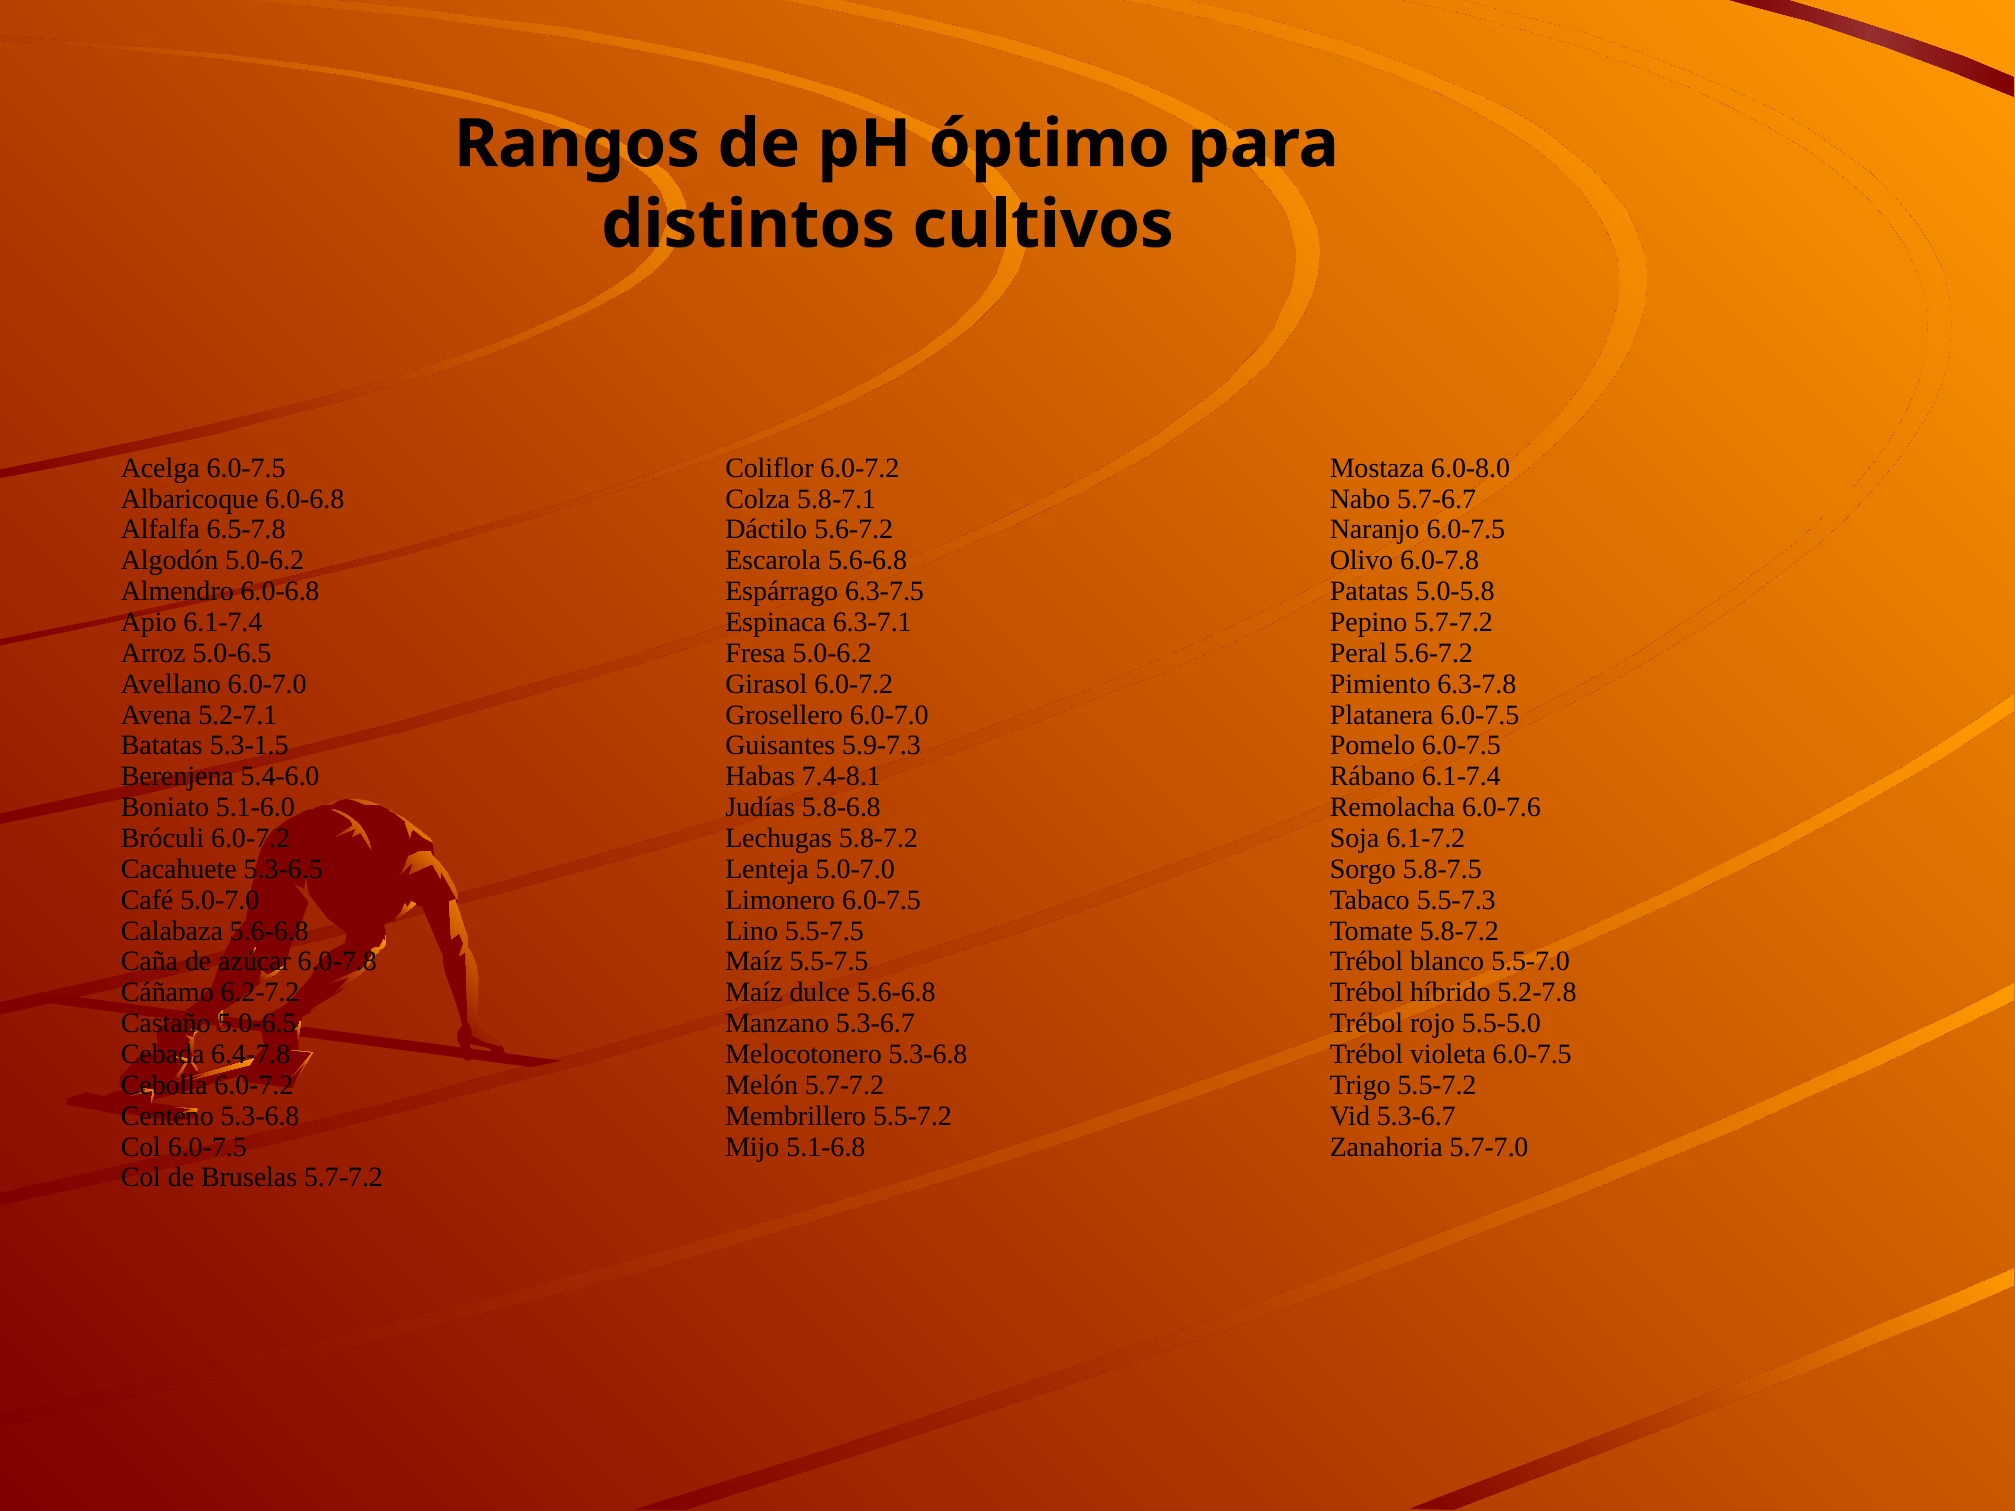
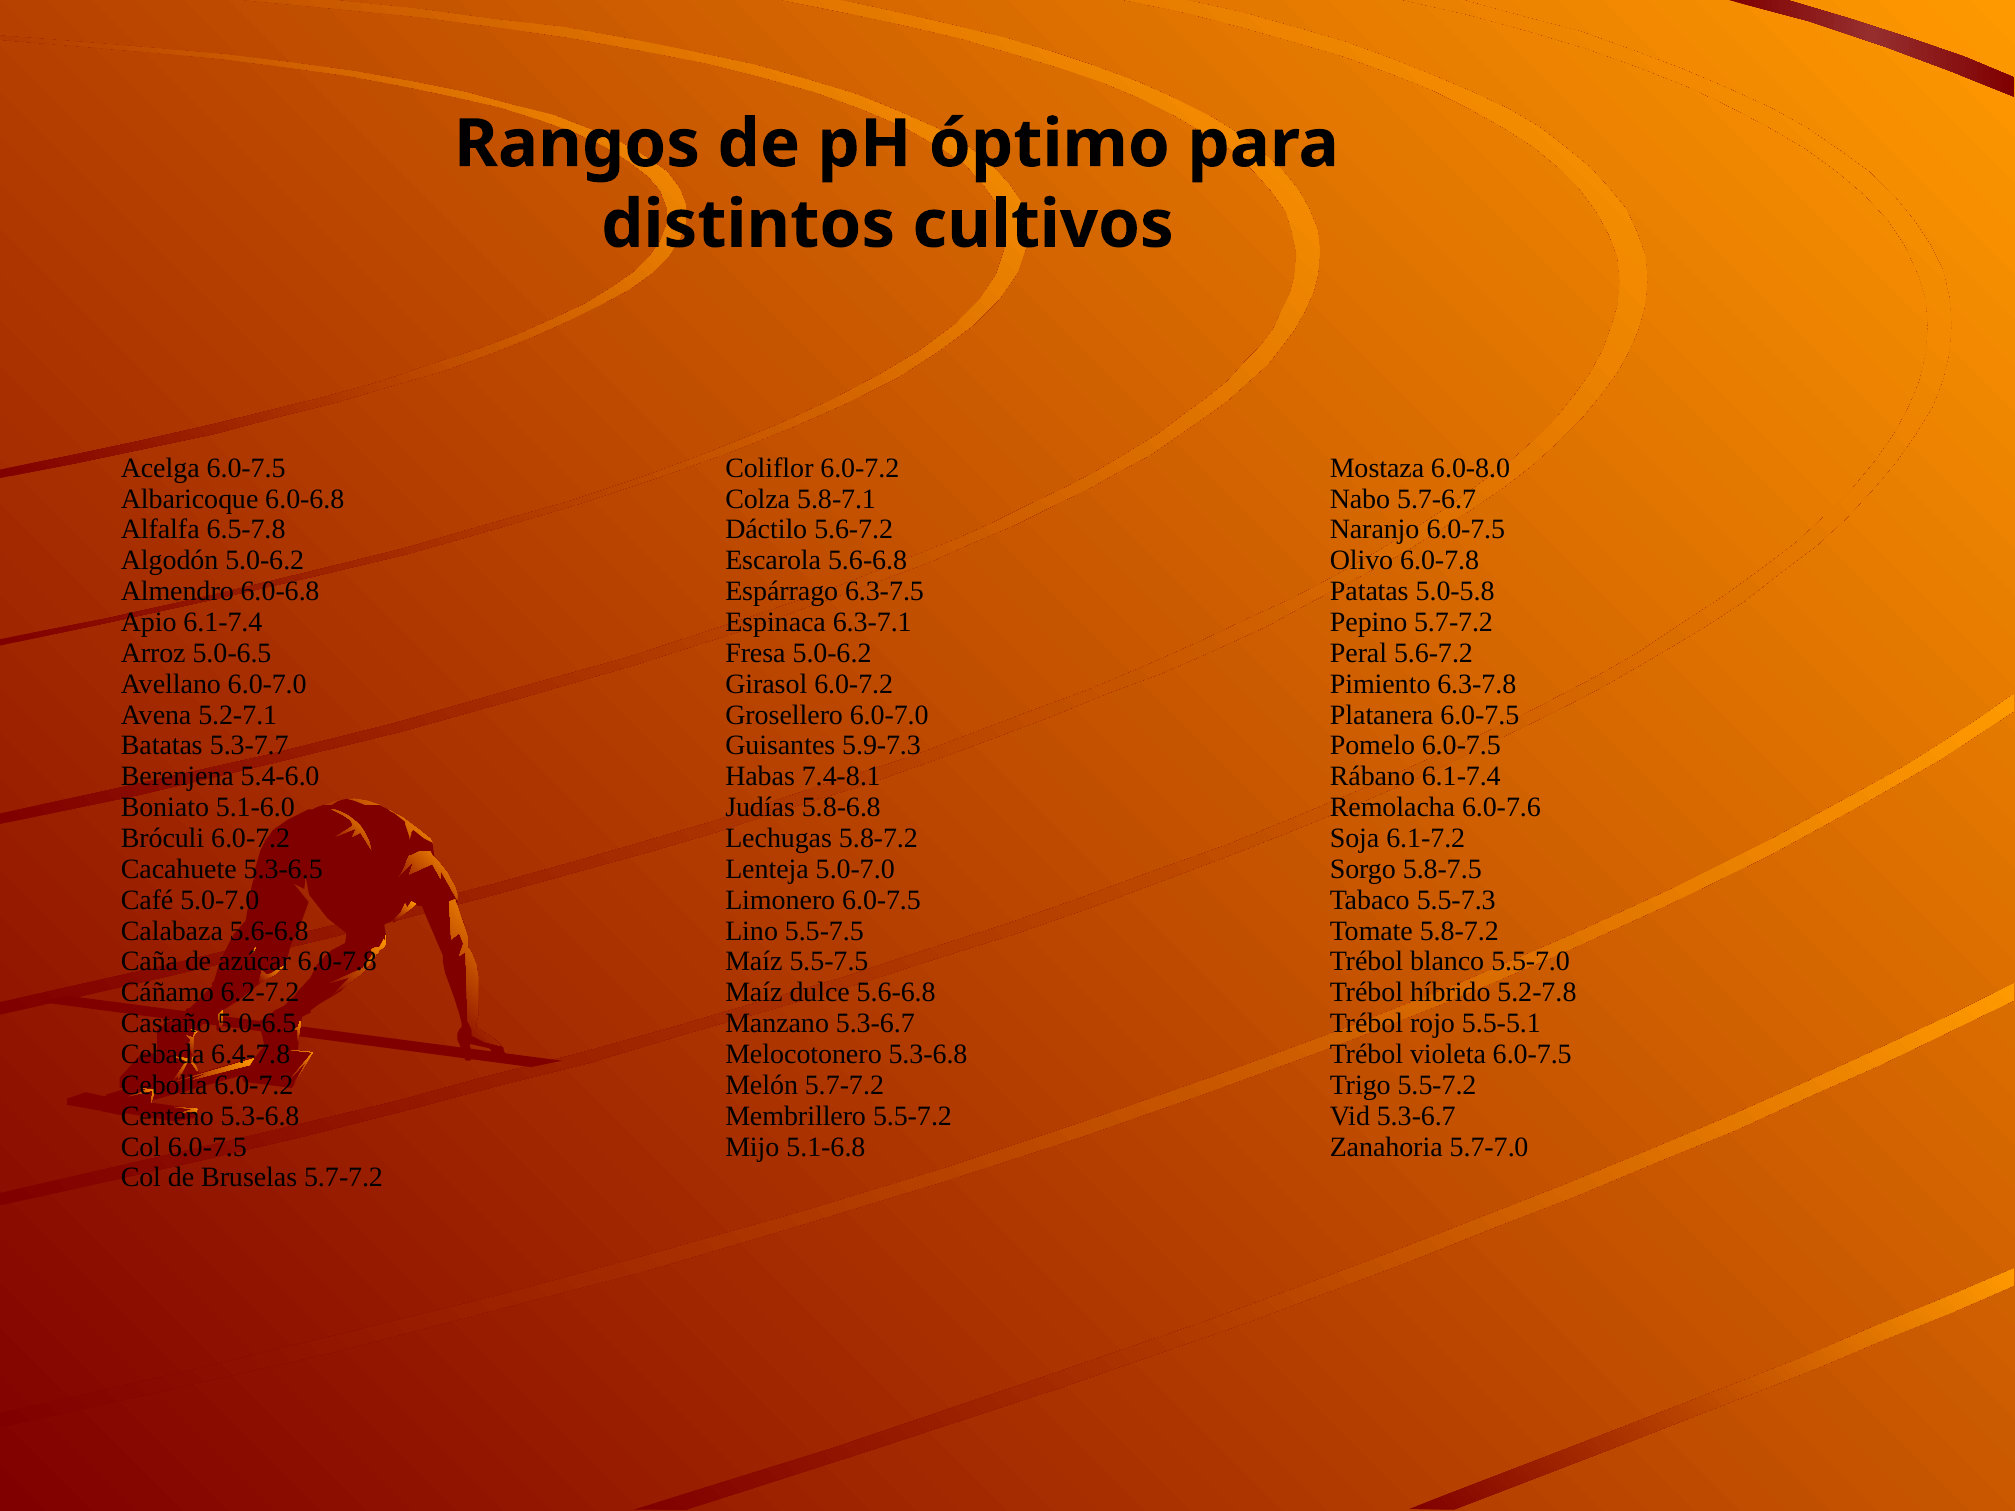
5.3-1.5: 5.3-1.5 -> 5.3-7.7 (249, 746)
5.5-5.0: 5.5-5.0 -> 5.5-5.1 (1501, 1024)
